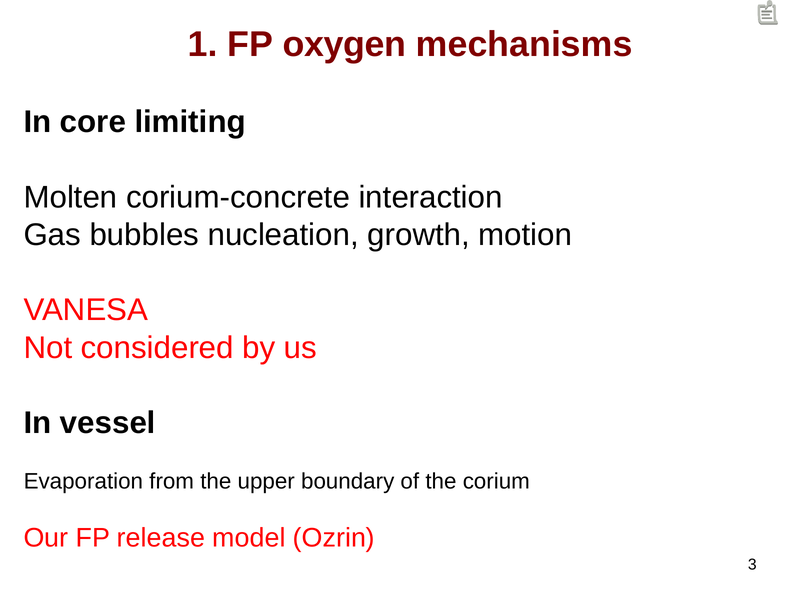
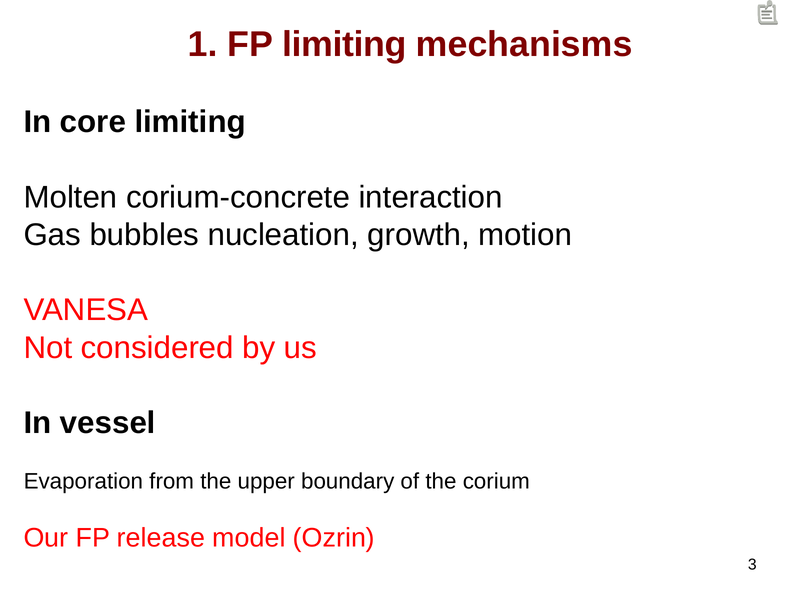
FP oxygen: oxygen -> limiting (344, 45)
